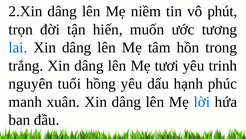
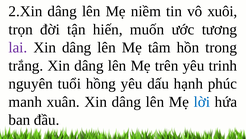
phút: phút -> xuôi (222, 11)
lai colour: blue -> purple (18, 47)
tươi: tươi -> trên (167, 65)
